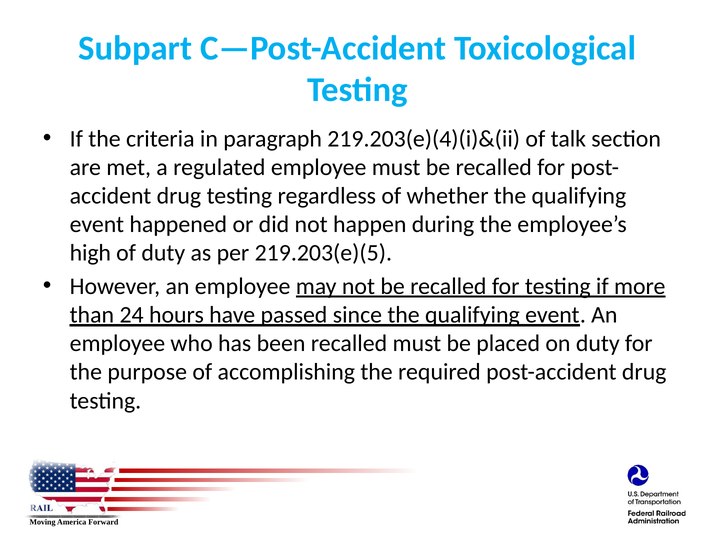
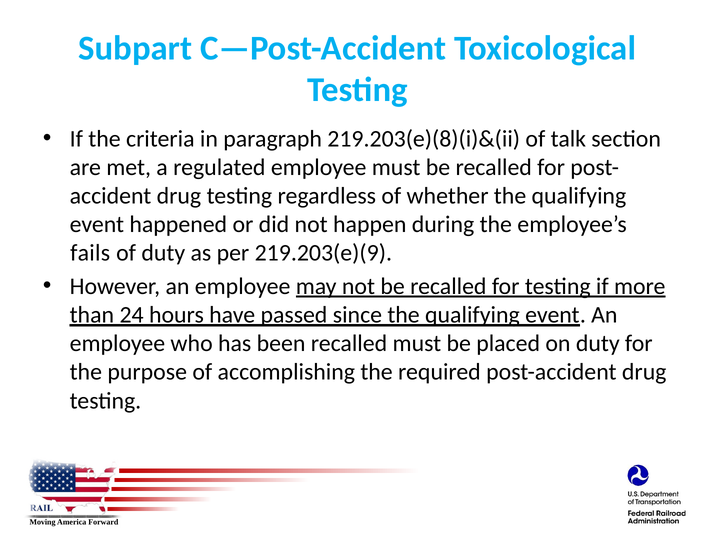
219.203(e)(4)(i)&(ii: 219.203(e)(4)(i)&(ii -> 219.203(e)(8)(i)&(ii (424, 139)
high: high -> fails (90, 253)
219.203(e)(5: 219.203(e)(5 -> 219.203(e)(9 (323, 253)
